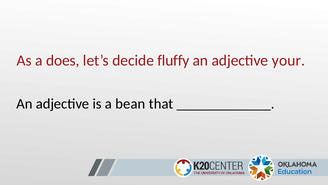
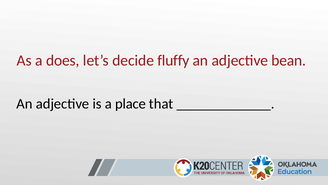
your: your -> bean (289, 60)
bean: bean -> place (130, 104)
